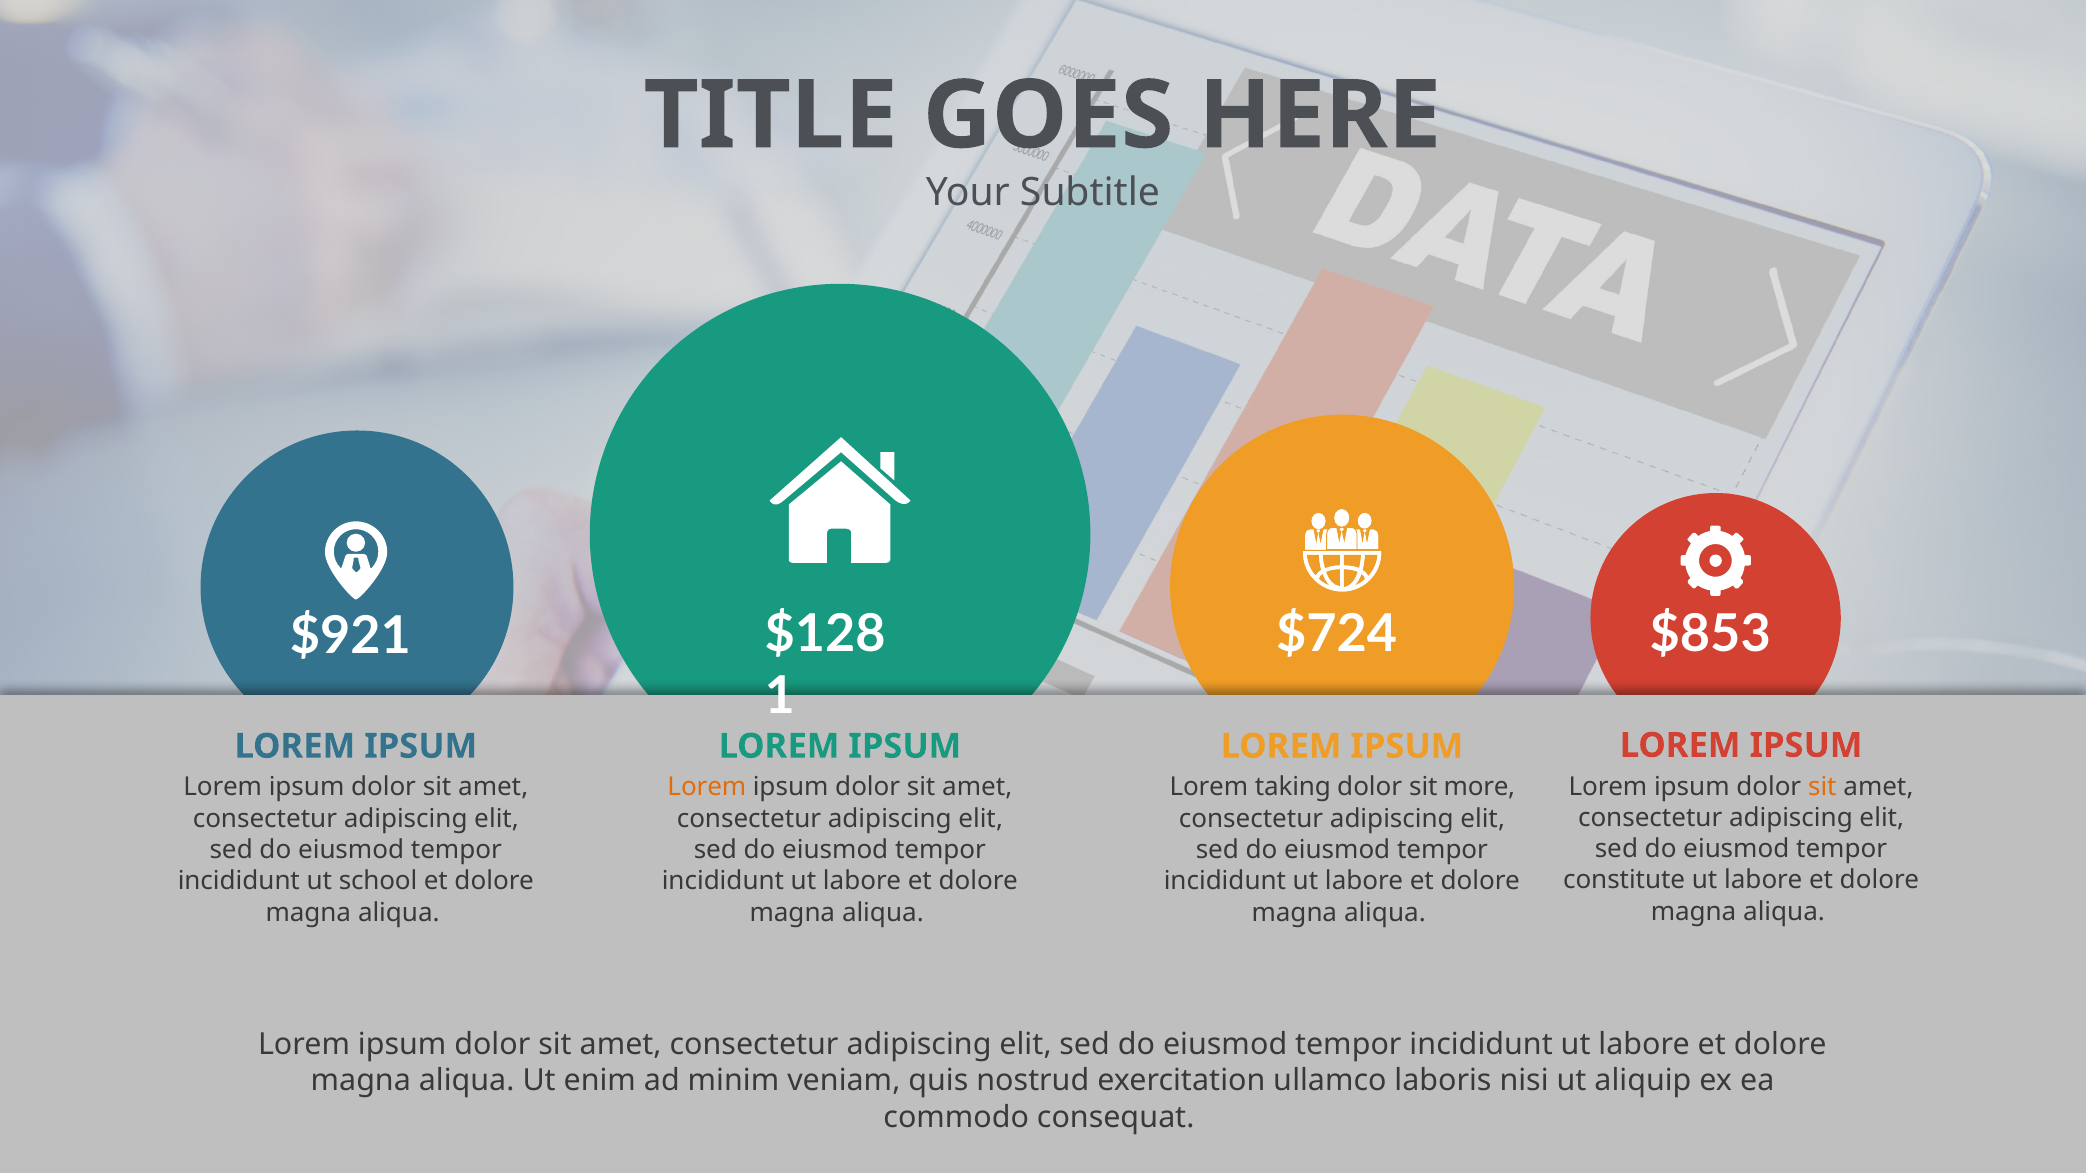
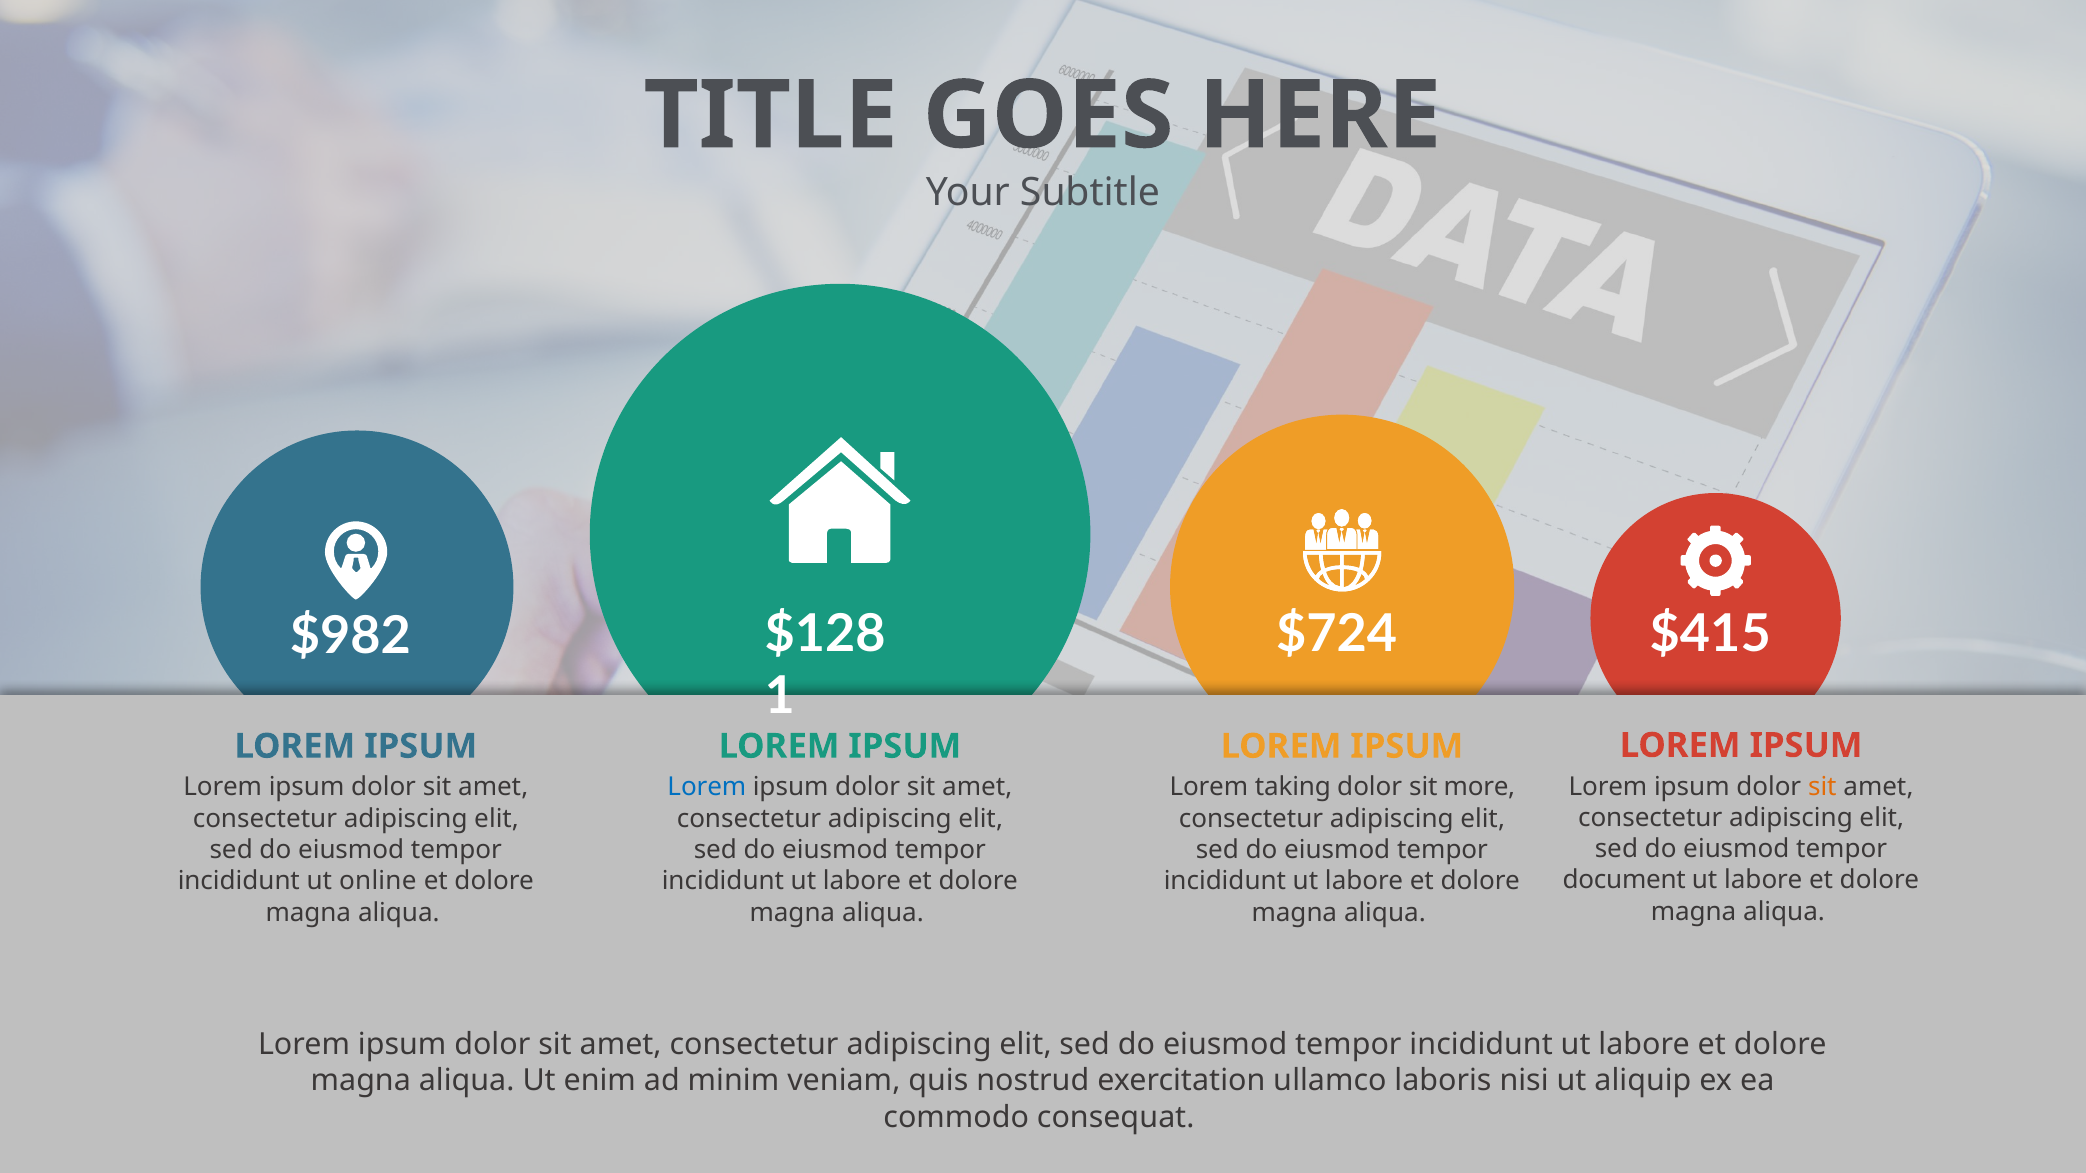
$853: $853 -> $415 (1710, 634)
$921: $921 -> $982 (350, 637)
Lorem colour: orange -> blue (707, 788)
constitute: constitute -> document (1624, 881)
school: school -> online (378, 881)
